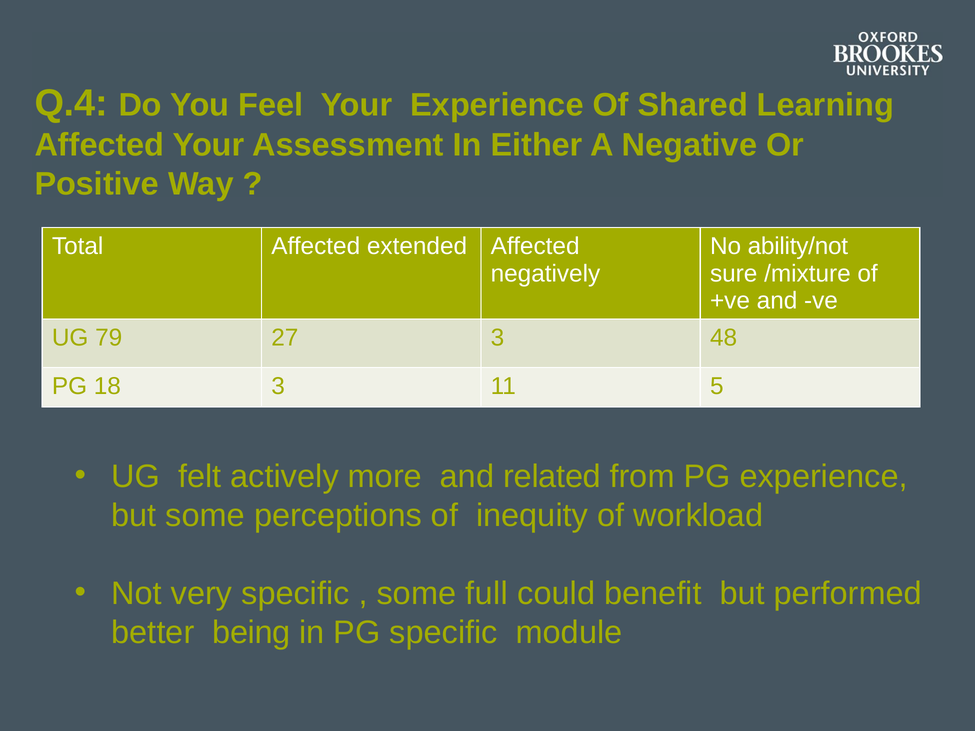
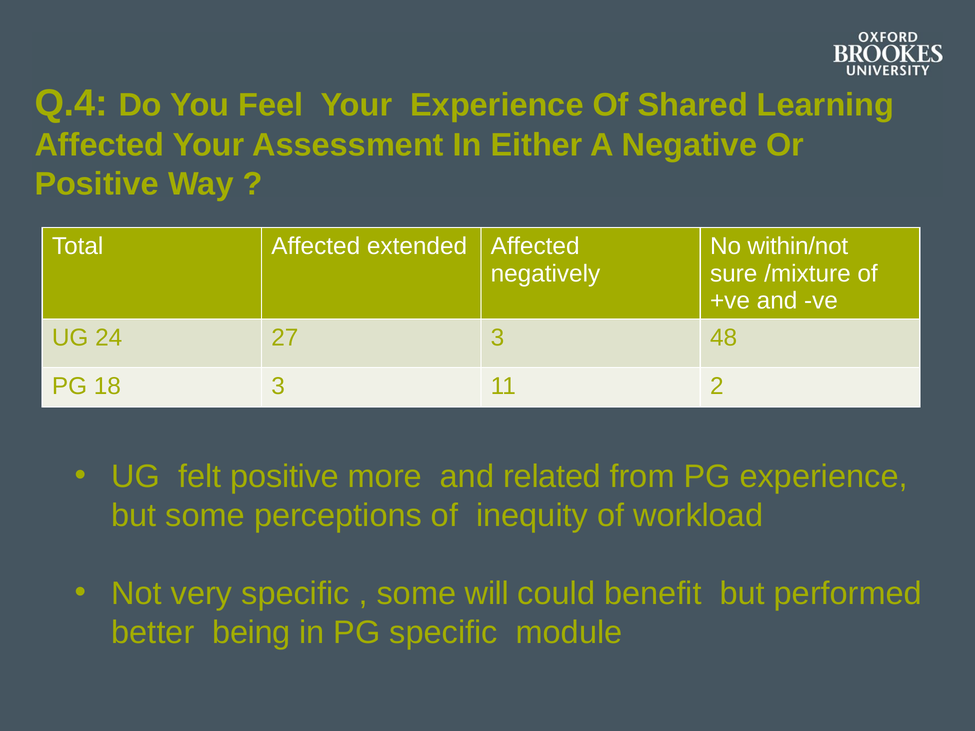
ability/not: ability/not -> within/not (798, 246)
79: 79 -> 24 (109, 338)
5: 5 -> 2 (717, 386)
felt actively: actively -> positive (285, 477)
full: full -> will (487, 594)
